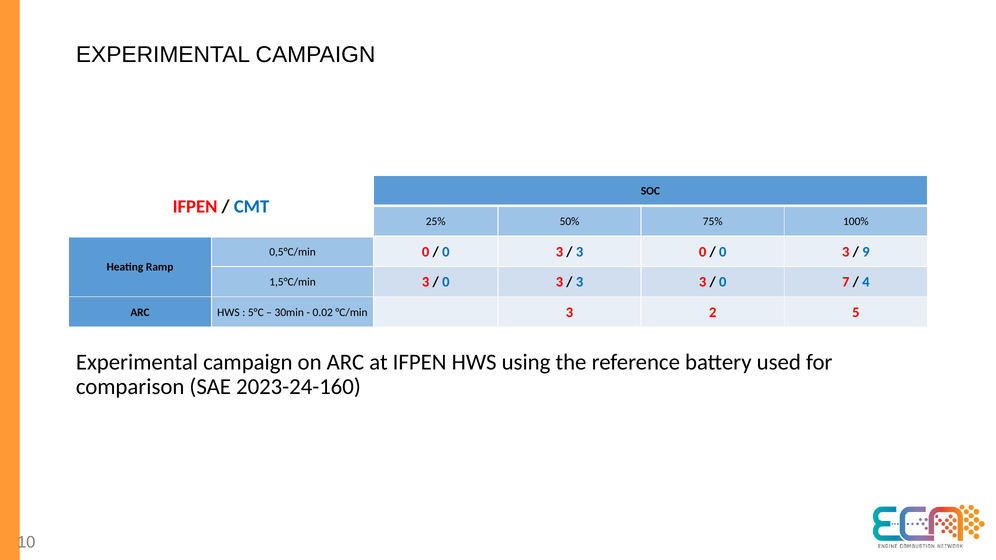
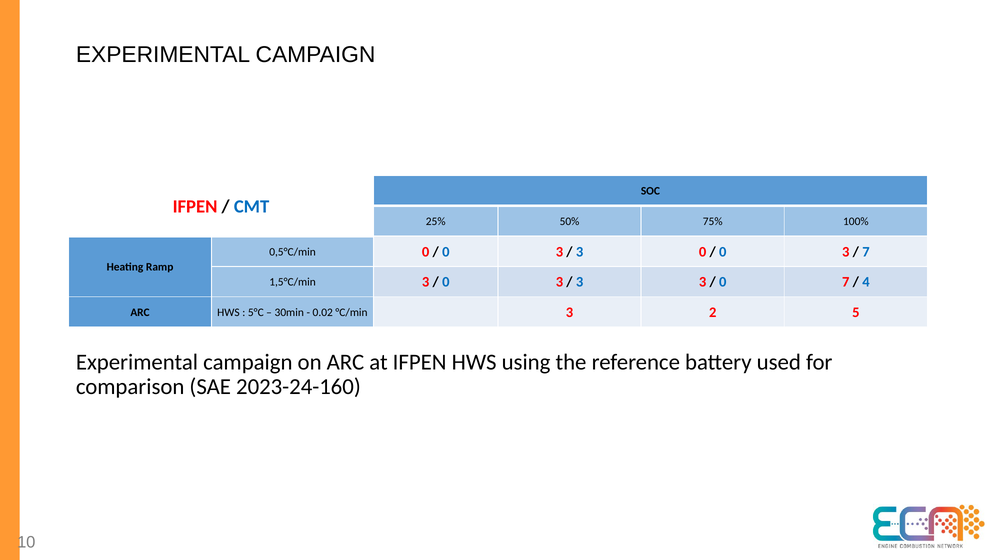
9: 9 -> 7 (866, 252)
